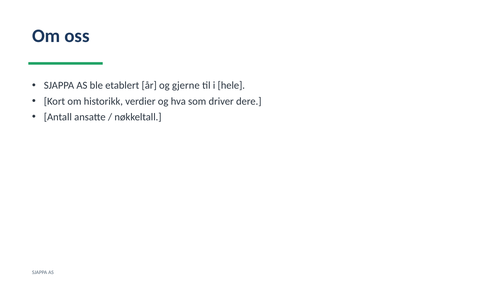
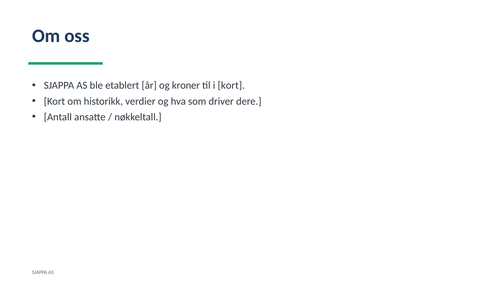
gjerne: gjerne -> kroner (186, 85)
i hele: hele -> kort (231, 85)
